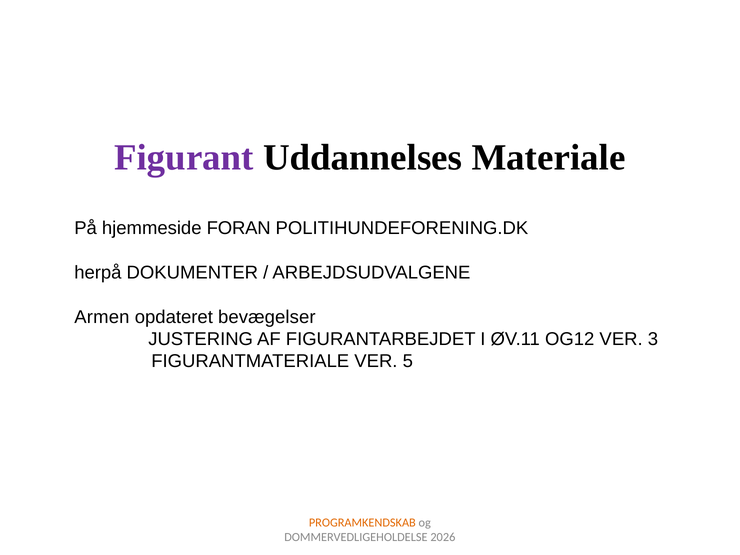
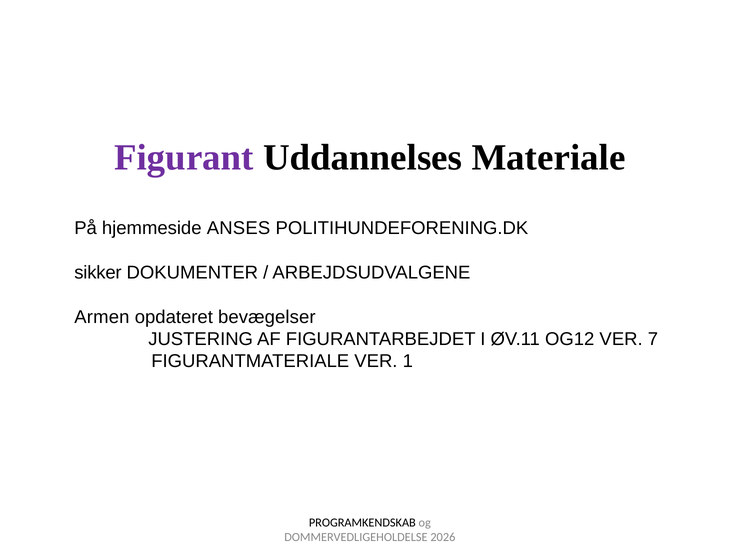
FORAN: FORAN -> ANSES (239, 228)
herpå: herpå -> sikker (98, 273)
3: 3 -> 7 (653, 339)
5: 5 -> 1 (408, 361)
PROGRAMKENDSKAB colour: orange -> black (362, 523)
